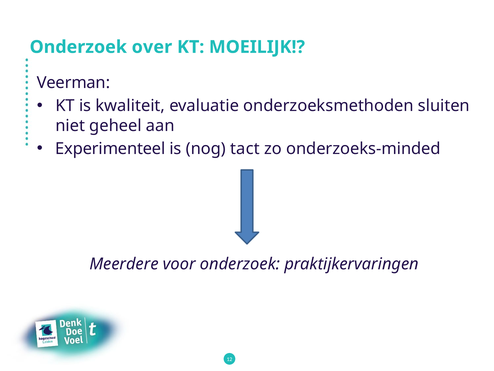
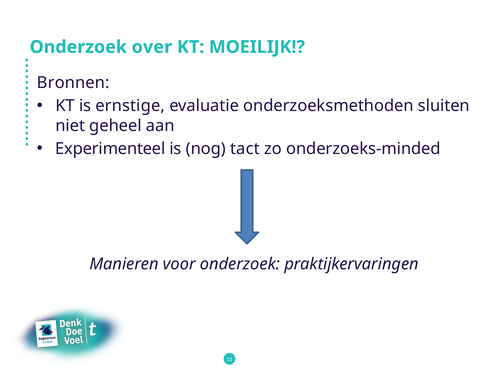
Veerman: Veerman -> Bronnen (73, 83)
kwaliteit: kwaliteit -> ernstige (130, 106)
Meerdere: Meerdere -> Manieren (124, 264)
